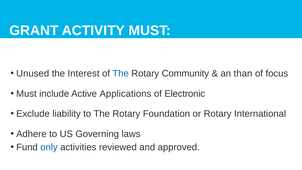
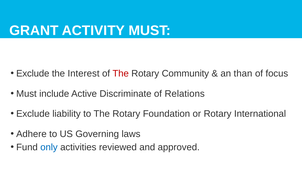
Unused: Unused -> Exclude (33, 73)
The colour: blue -> red (121, 73)
Applications: Applications -> Discriminate (126, 94)
Electronic: Electronic -> Relations (185, 94)
